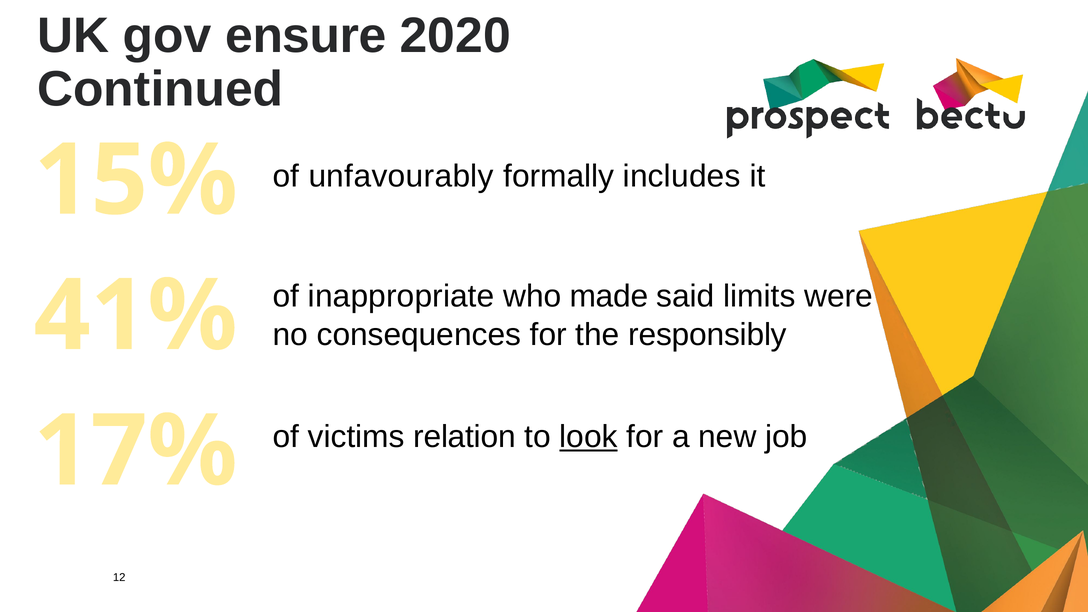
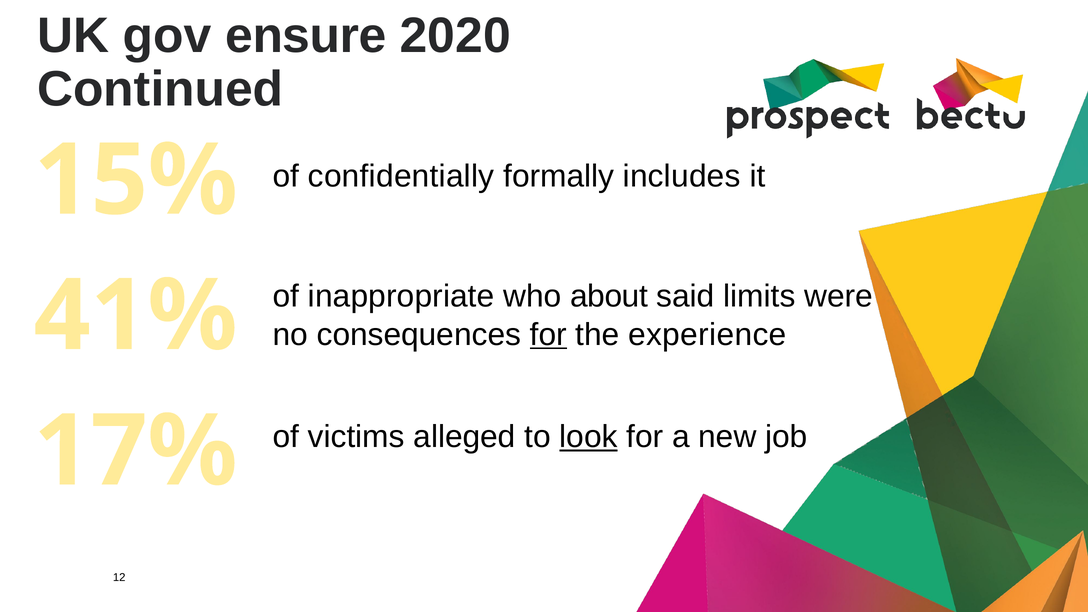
unfavourably: unfavourably -> confidentially (401, 176)
made: made -> about (609, 296)
for underline: none -> present (548, 335)
responsibly: responsibly -> experience (707, 335)
relation: relation -> alleged (465, 437)
